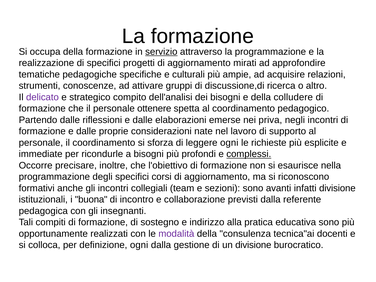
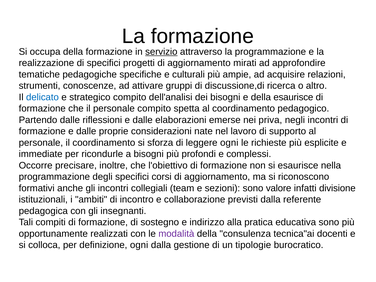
delicato colour: purple -> blue (42, 97)
della colludere: colludere -> esaurisce (293, 97)
personale ottenere: ottenere -> compito (154, 109)
complessi underline: present -> none (249, 154)
avanti: avanti -> valore (279, 188)
buona: buona -> ambiti (91, 200)
un divisione: divisione -> tipologie (253, 245)
